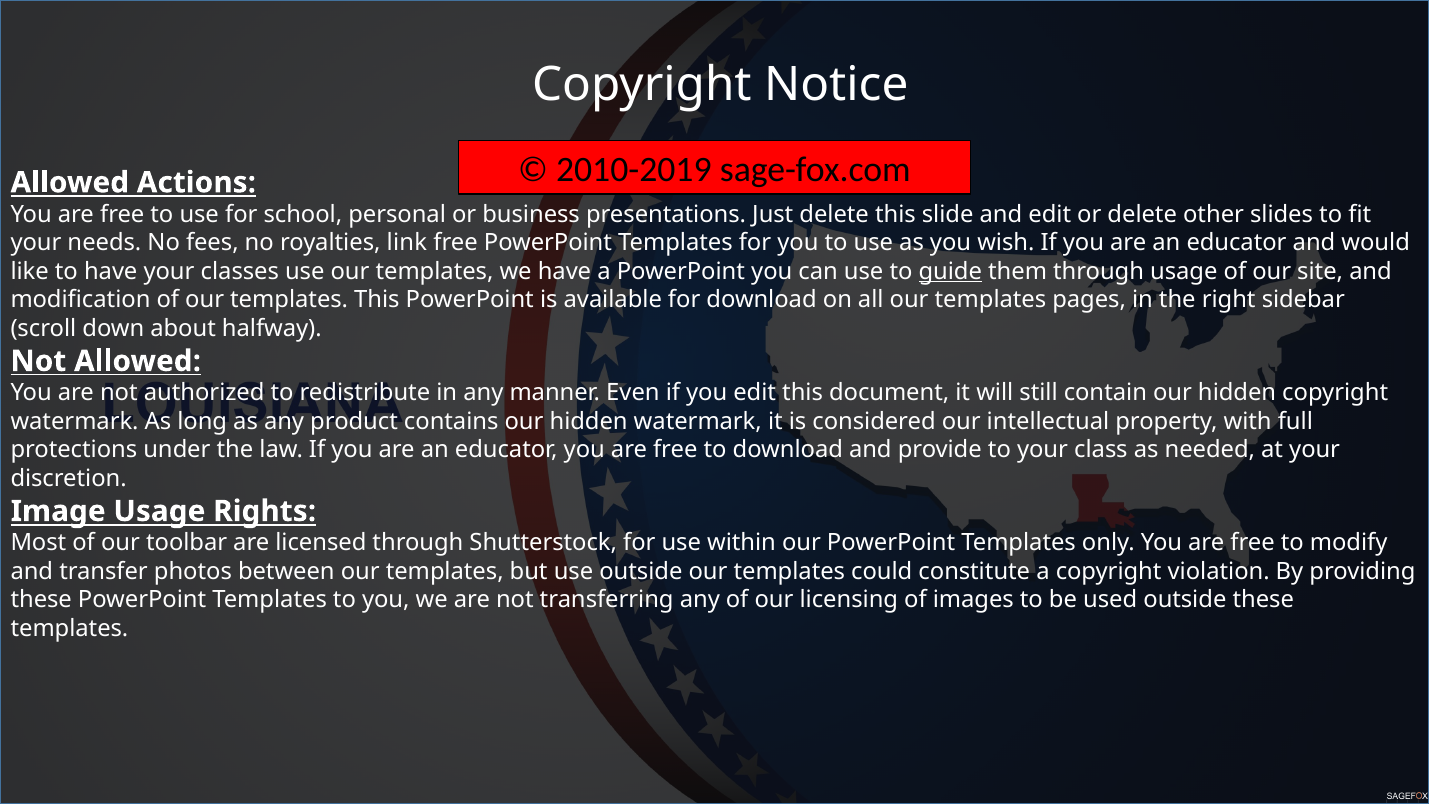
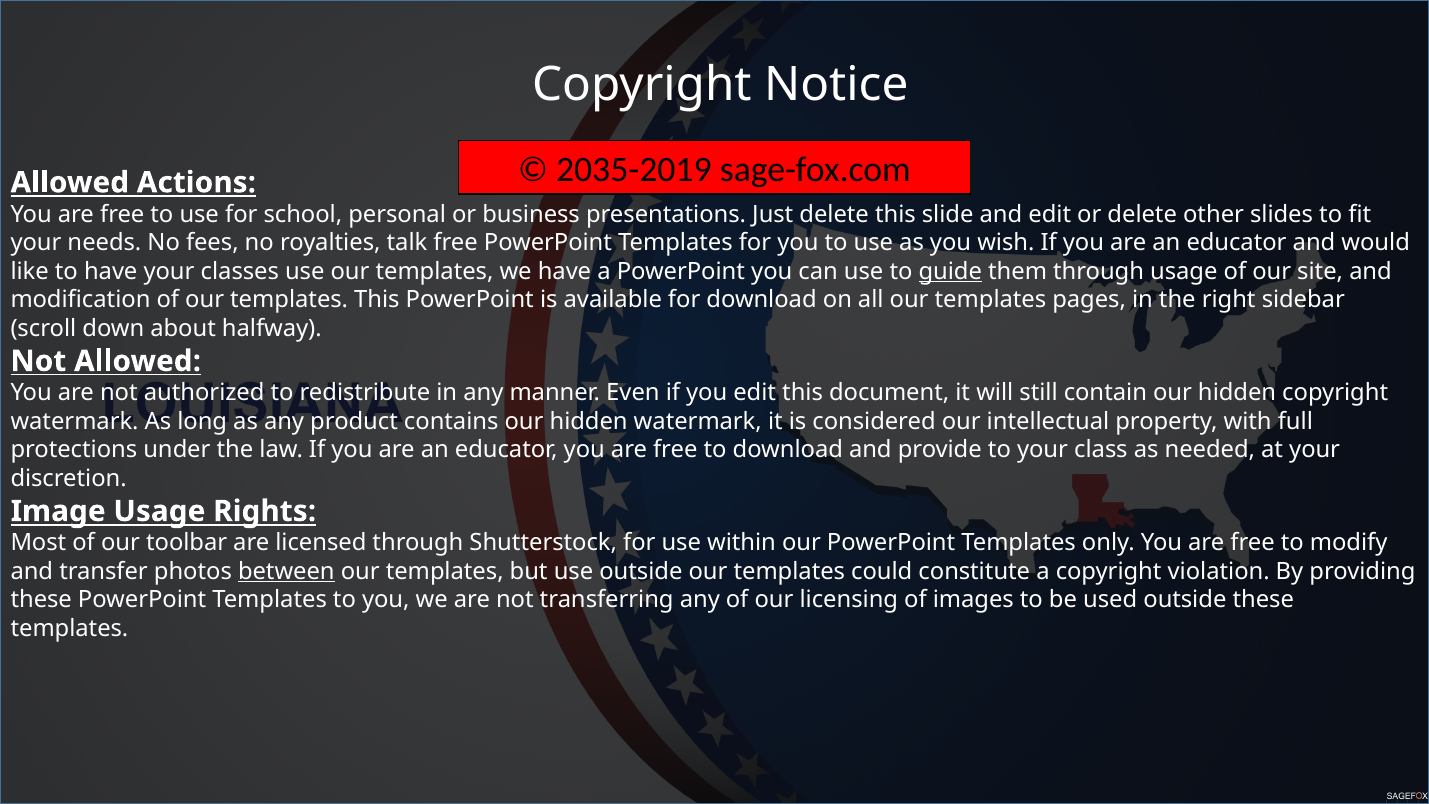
2010-2019: 2010-2019 -> 2035-2019 (634, 170)
link: link -> talk (407, 243)
between underline: none -> present (286, 571)
